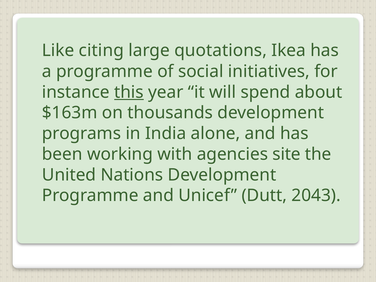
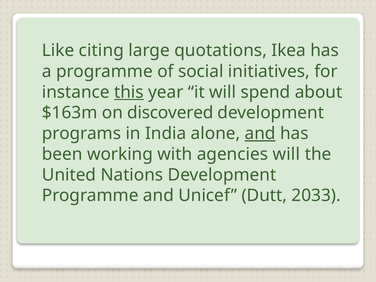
thousands: thousands -> discovered (170, 113)
and underline: none -> present (260, 133)
agencies site: site -> will (286, 154)
2043: 2043 -> 2033 (316, 196)
